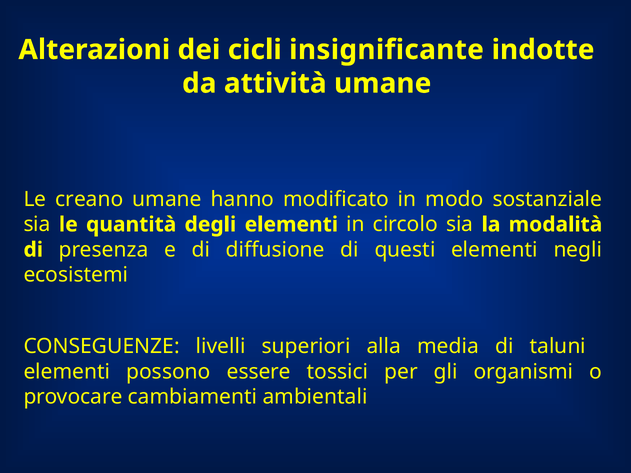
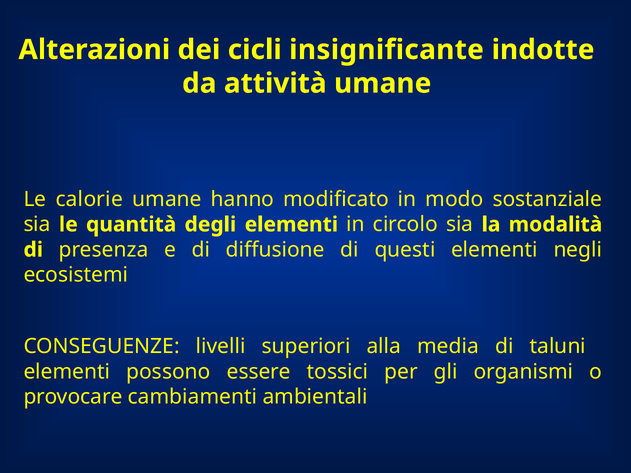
creano: creano -> calorie (89, 199)
